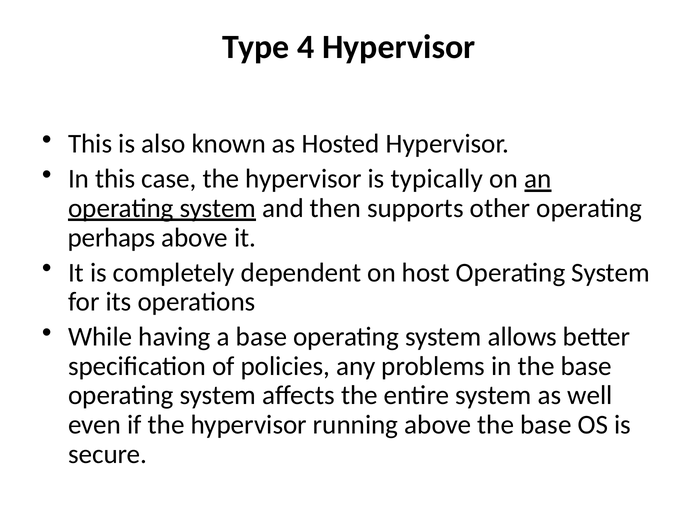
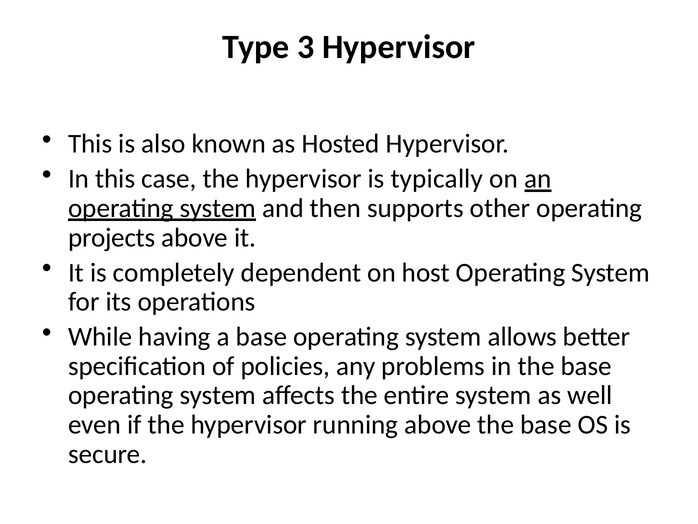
4: 4 -> 3 (306, 47)
perhaps: perhaps -> projects (112, 237)
